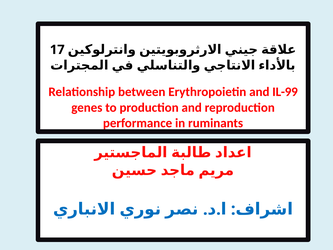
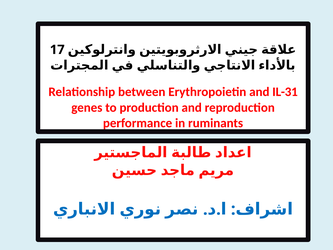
IL-99: IL-99 -> IL-31 (285, 92)
